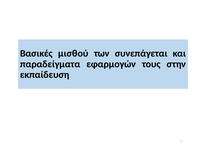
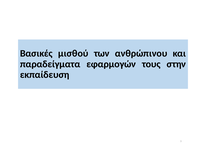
συνεπάγεται: συνεπάγεται -> ανθρώπινου (141, 53)
